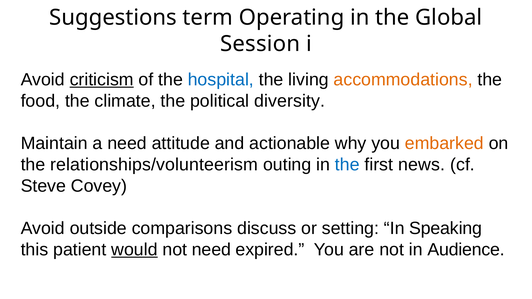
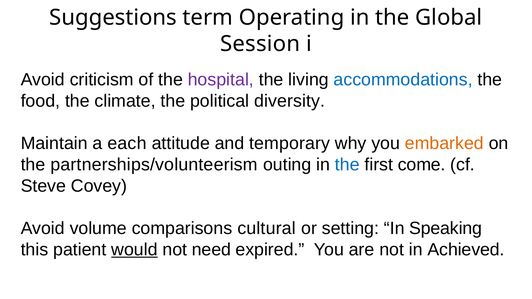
criticism underline: present -> none (102, 80)
hospital colour: blue -> purple (221, 80)
accommodations colour: orange -> blue (403, 80)
a need: need -> each (127, 143)
actionable: actionable -> temporary (290, 143)
relationships/volunteerism: relationships/volunteerism -> partnerships/volunteerism (154, 165)
news: news -> come (422, 165)
outside: outside -> volume (98, 229)
discuss: discuss -> cultural (267, 229)
Audience: Audience -> Achieved (466, 250)
